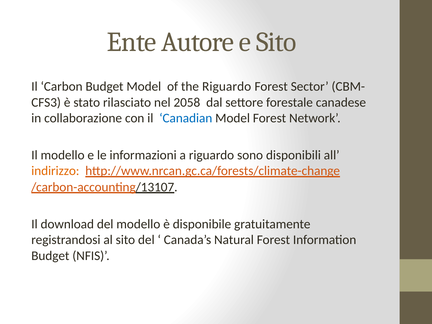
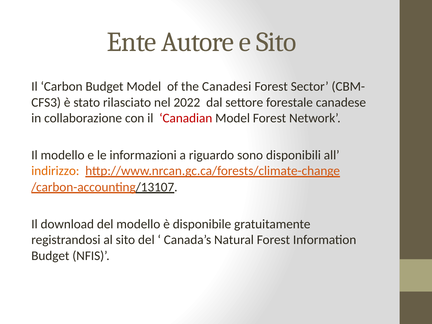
the Riguardo: Riguardo -> Canadesi (227, 87)
2058: 2058 -> 2022 (187, 102)
Canadian colour: blue -> red (186, 118)
